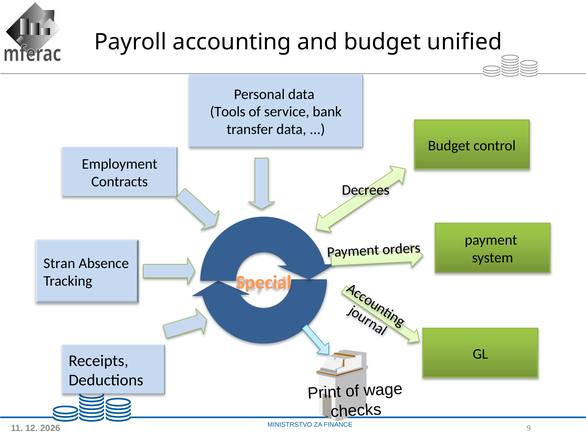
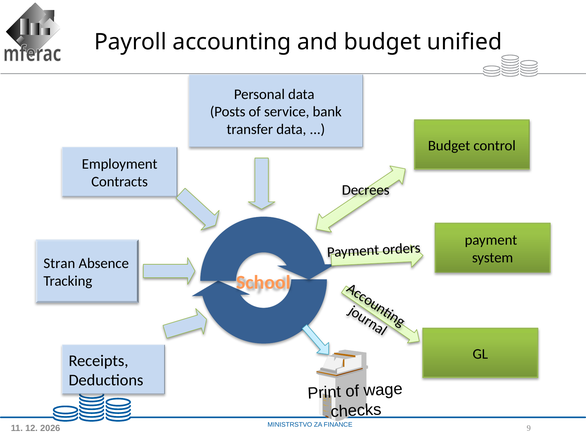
Tools: Tools -> Posts (228, 112)
Special: Special -> School (263, 283)
